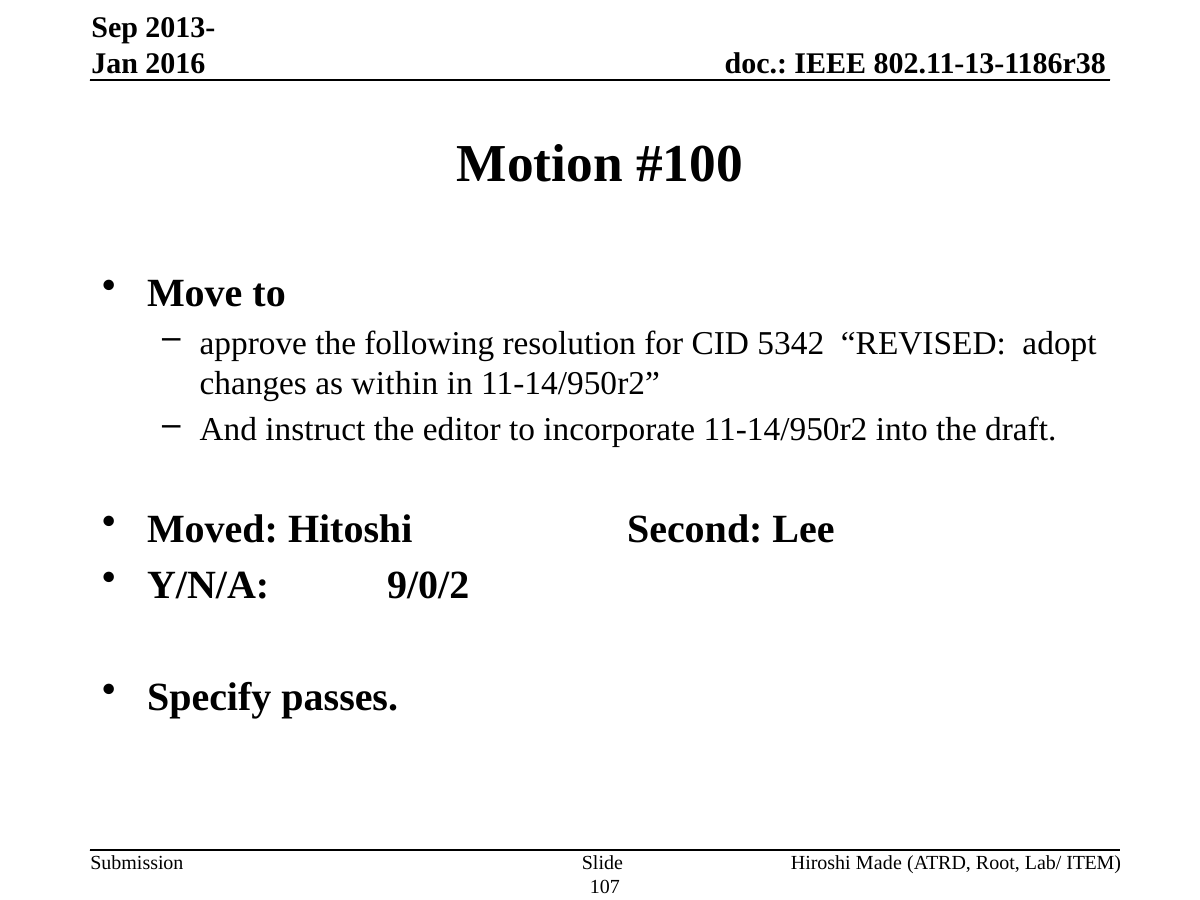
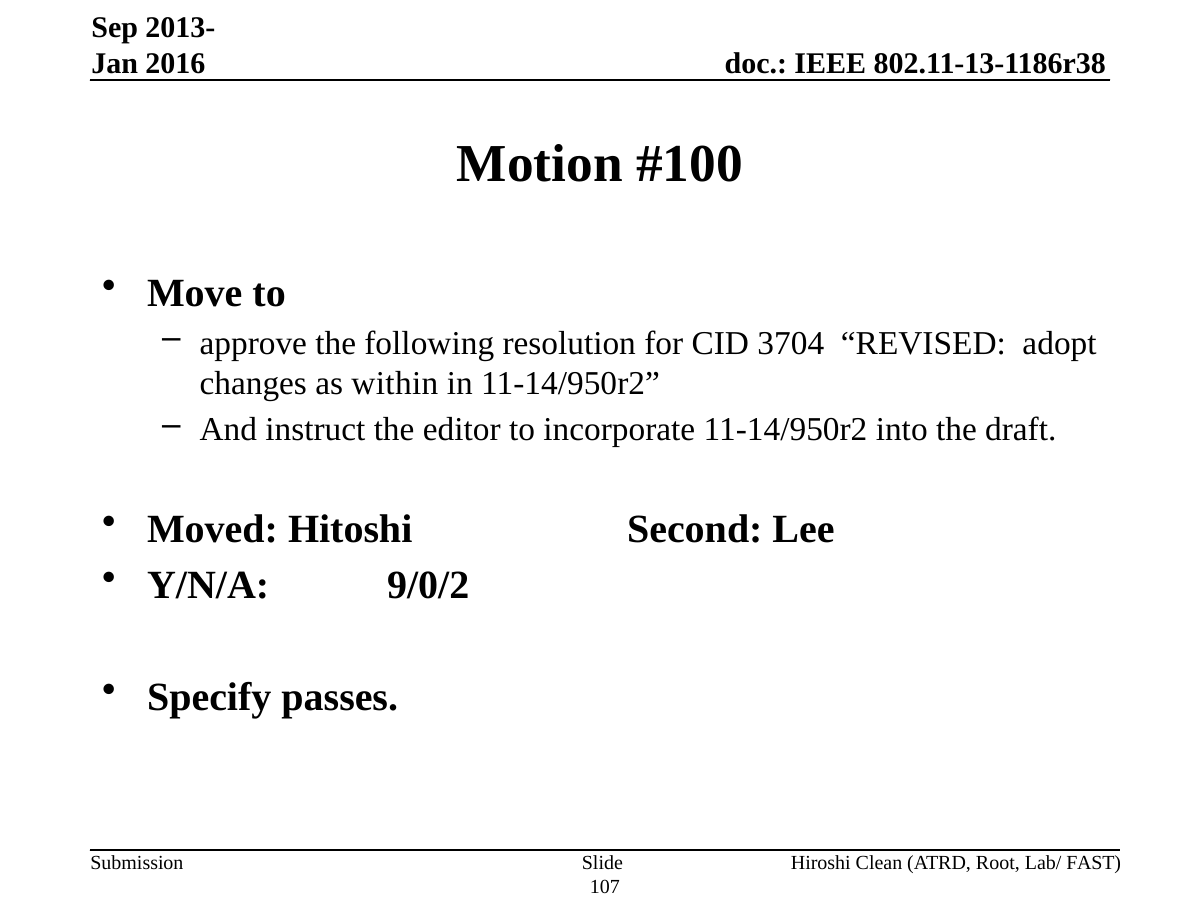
5342: 5342 -> 3704 (791, 343)
Made: Made -> Clean (879, 863)
ITEM: ITEM -> FAST (1094, 863)
